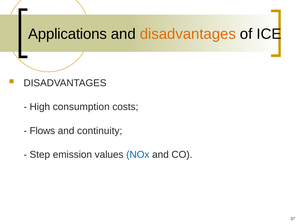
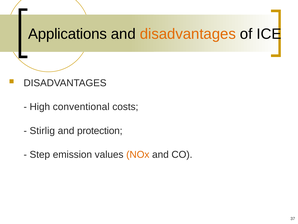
consumption: consumption -> conventional (81, 107)
Flows: Flows -> Stirlig (42, 130)
continuity: continuity -> protection (100, 130)
NOx colour: blue -> orange (138, 154)
